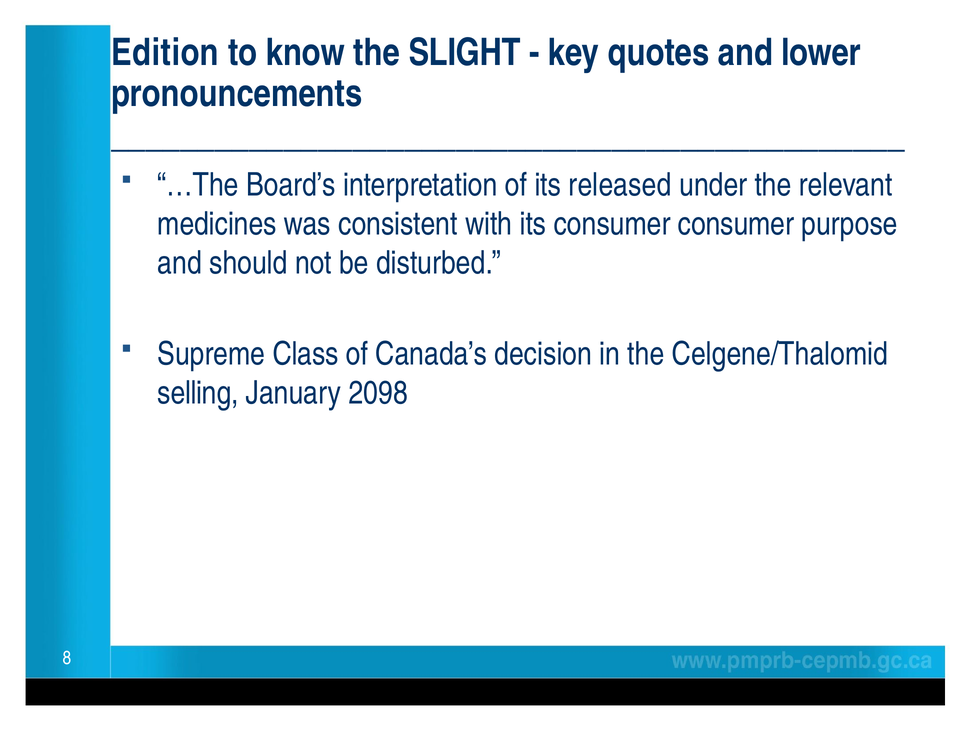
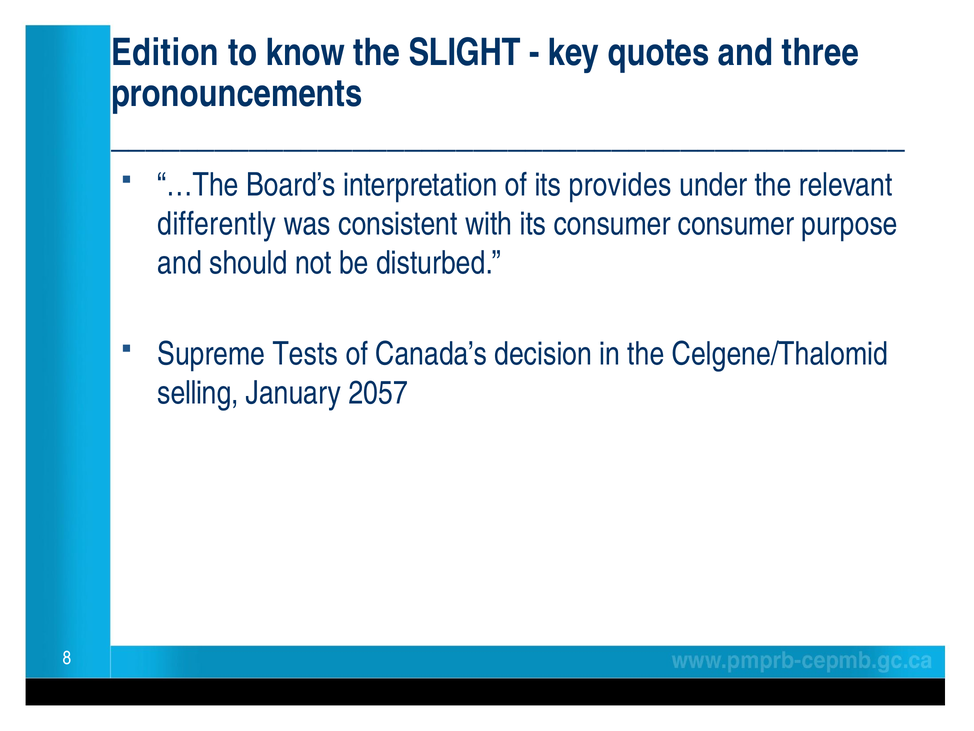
lower: lower -> three (821, 53)
released: released -> provides (620, 185)
medicines: medicines -> differently (217, 224)
Class: Class -> Tests (305, 354)
2098: 2098 -> 2057 (378, 393)
